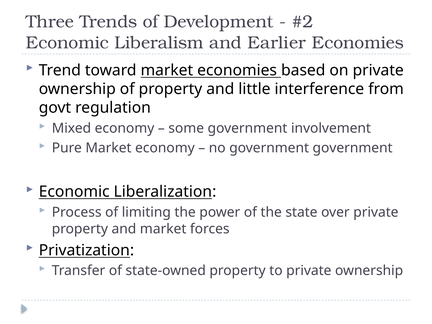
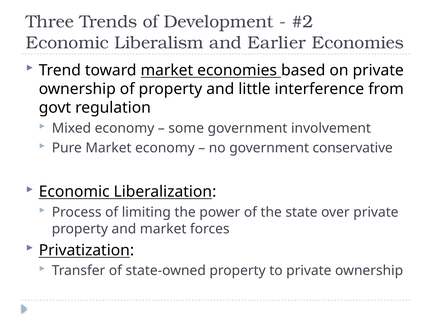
government government: government -> conservative (353, 148)
